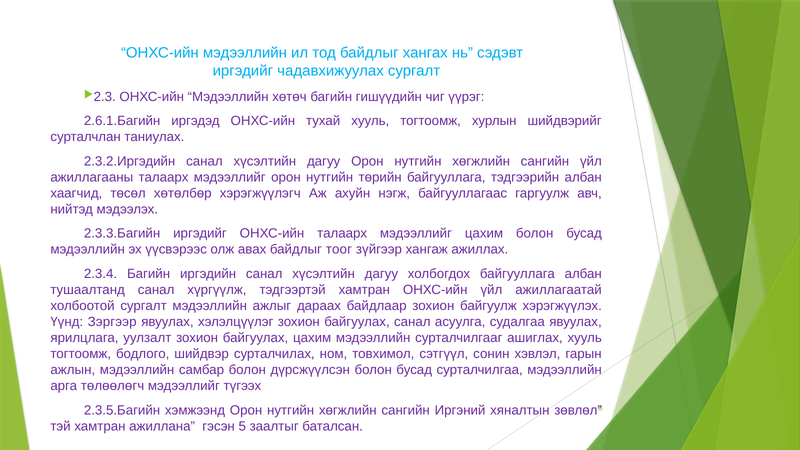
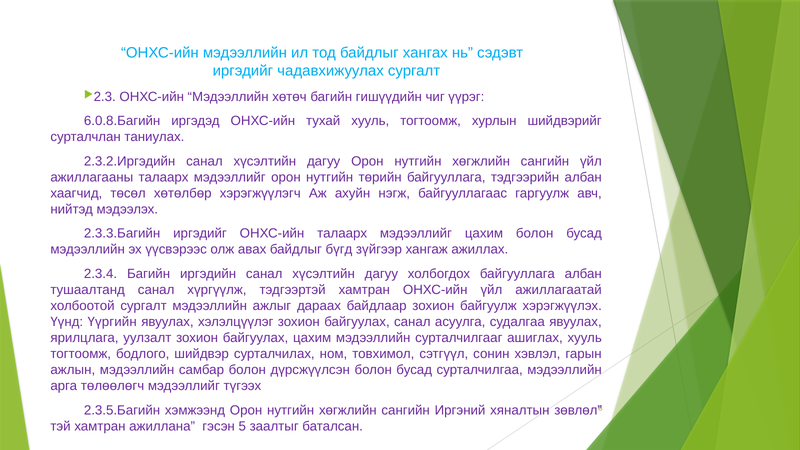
2.6.1.Багийн: 2.6.1.Багийн -> 6.0.8.Багийн (122, 121)
тоог: тоог -> бүгд (339, 250)
Зэргээр: Зэргээр -> Үүргийн (112, 322)
